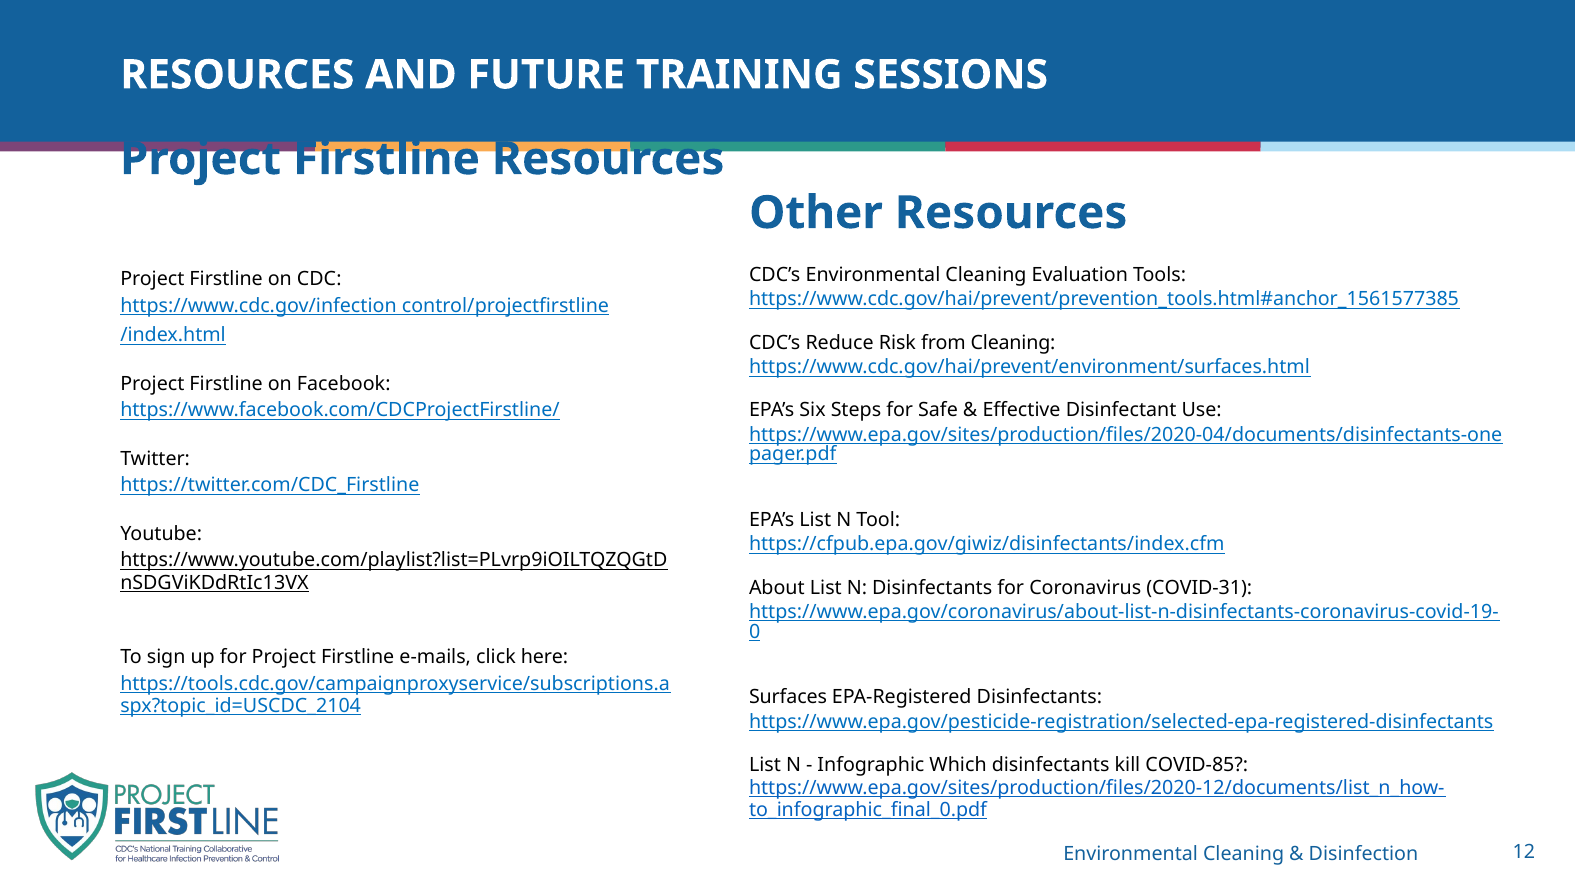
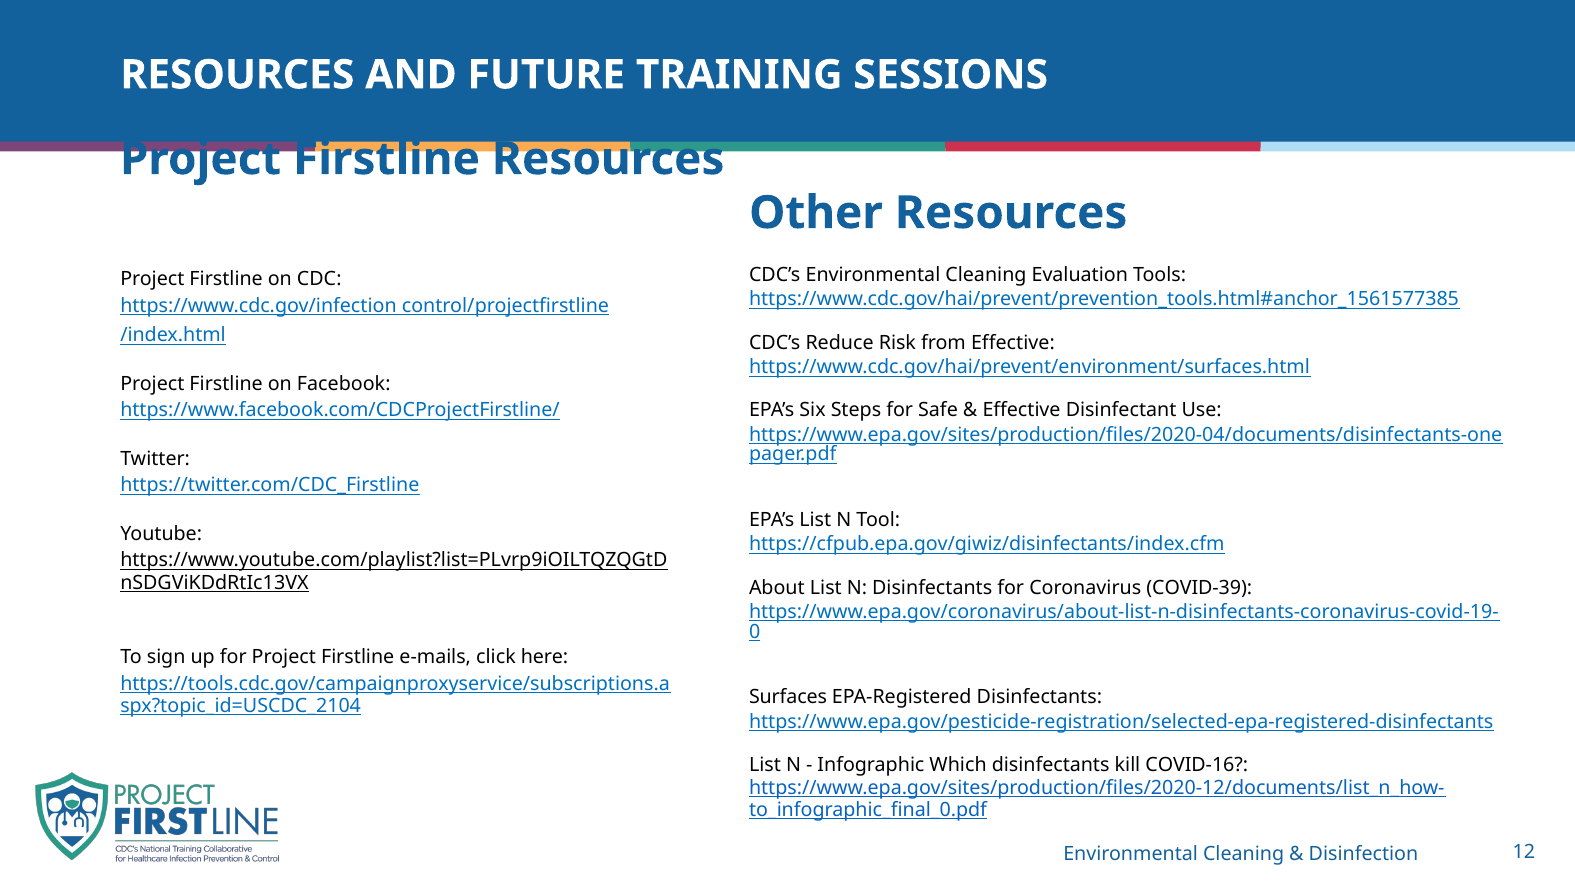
from Cleaning: Cleaning -> Effective (1013, 343)
COVID-31: COVID-31 -> COVID-39 (1199, 588)
COVID-85: COVID-85 -> COVID-16 (1197, 765)
